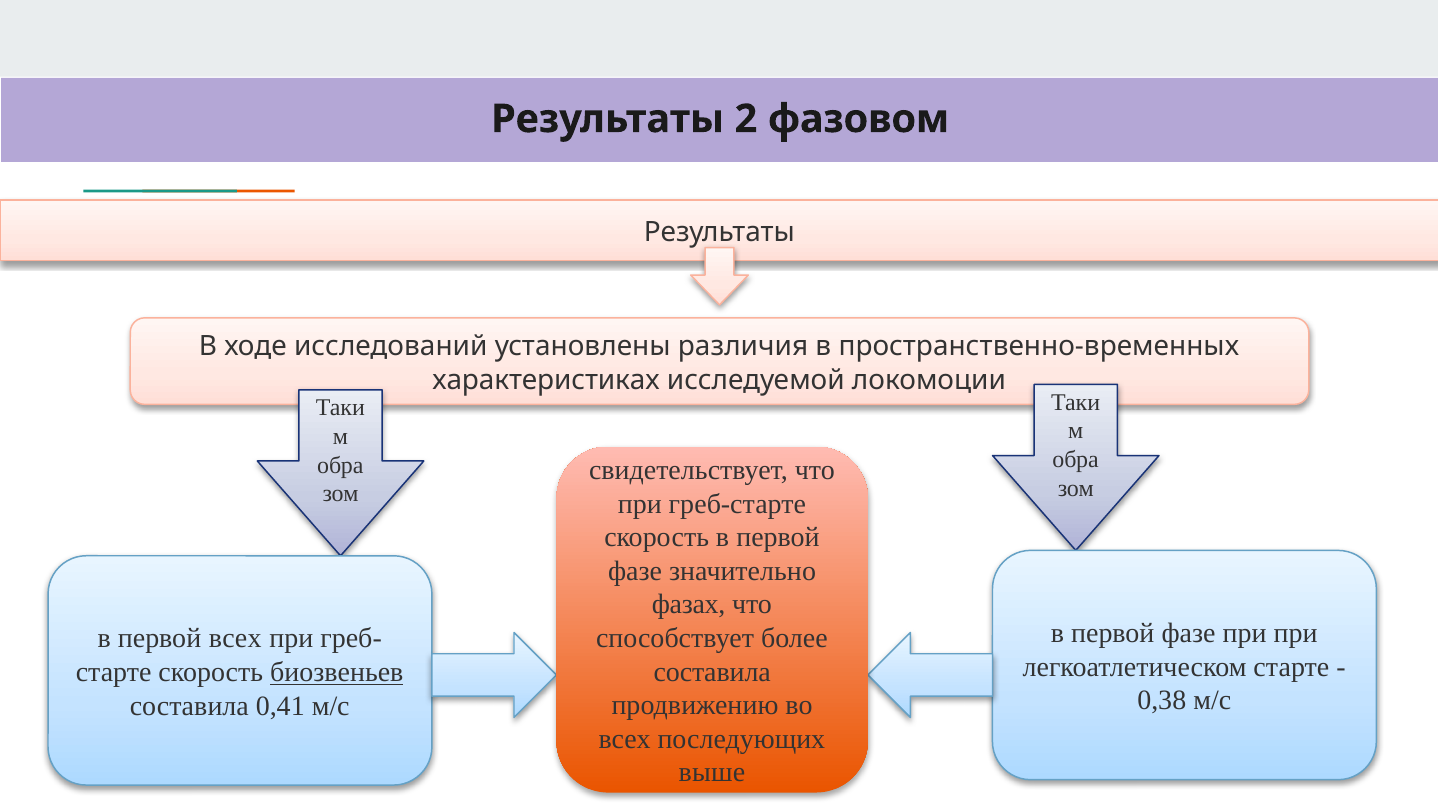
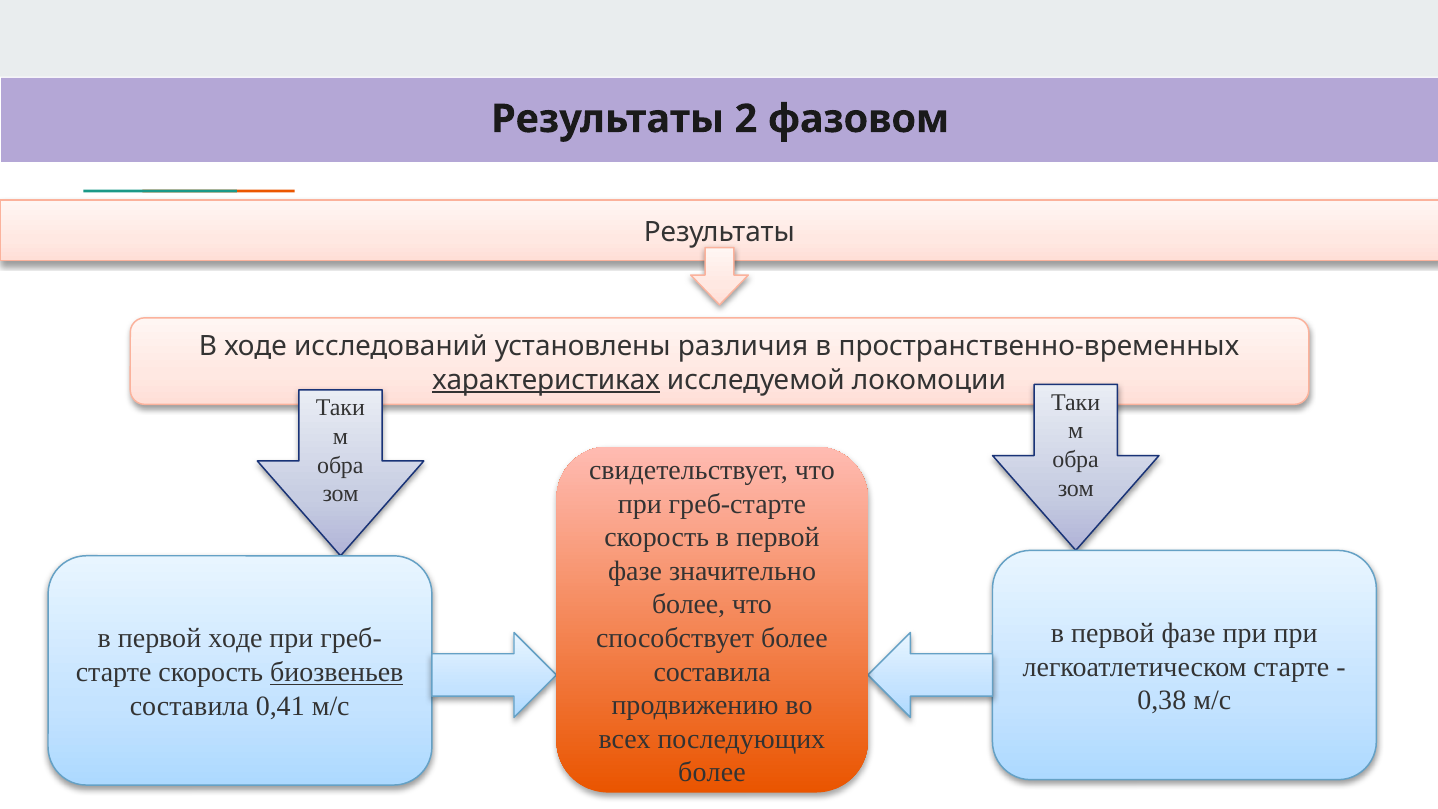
характеристиках underline: none -> present (546, 380)
фазах: фазах -> более (689, 605)
первой всех: всех -> ходе (235, 639)
выше: выше -> более (712, 772)
